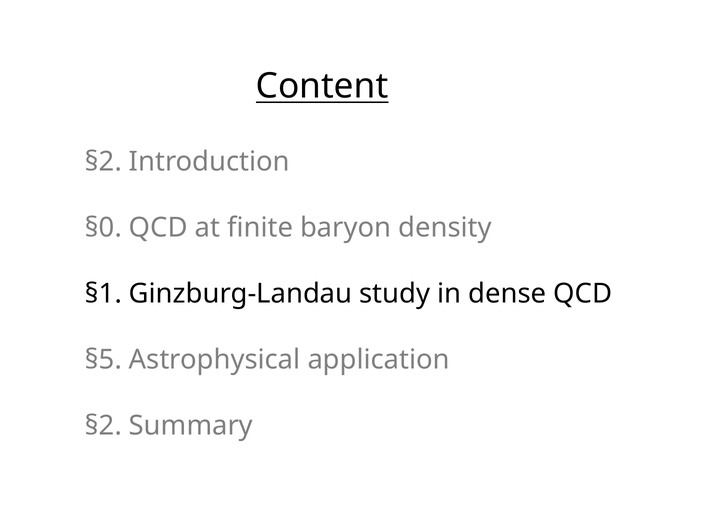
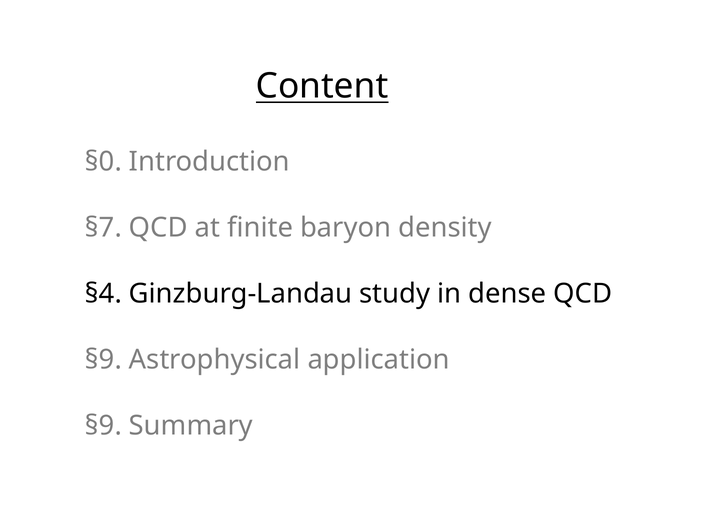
§2: §2 -> §0 (103, 161)
§0: §0 -> §7 (103, 227)
§1: §1 -> §4 (103, 293)
§5: §5 -> §9 (103, 359)
§2: §2 -> §9 (103, 425)
